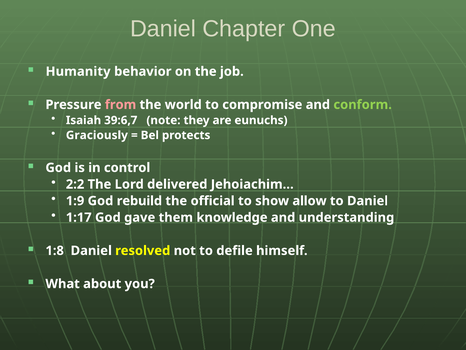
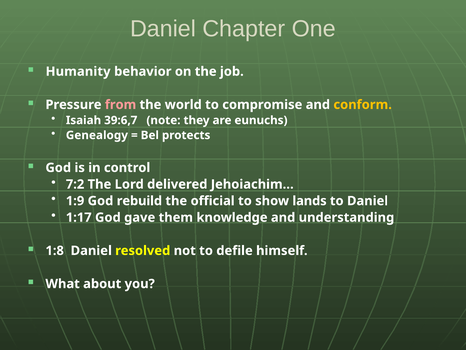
conform colour: light green -> yellow (363, 105)
Graciously: Graciously -> Genealogy (97, 135)
2:2: 2:2 -> 7:2 (75, 184)
allow: allow -> lands (310, 201)
